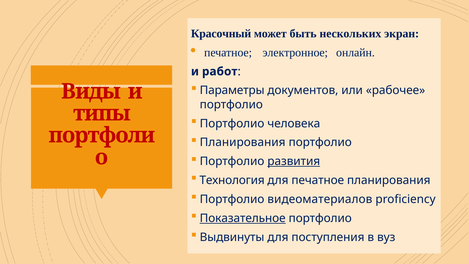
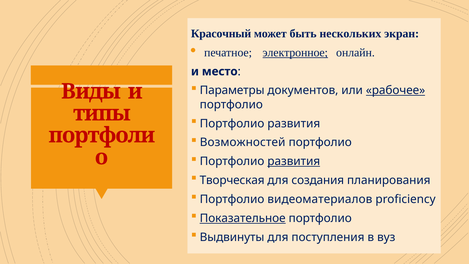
электронное underline: none -> present (295, 52)
работ: работ -> место (220, 71)
рабочее underline: none -> present (396, 90)
человека: человека -> развития (294, 123)
Планирования: Планирования -> Возможностей (243, 142)
Технология: Технология -> Творческая (232, 180)
для печатное: печатное -> создания (318, 180)
